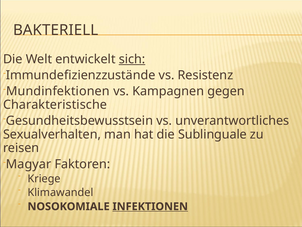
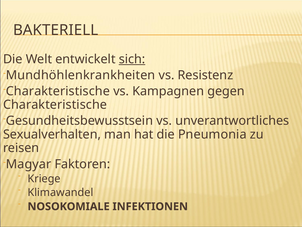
Immundefizienzzustände: Immundefizienzzustände -> Mundhöhlenkrankheiten (81, 75)
Mundinfektionen: Mundinfektionen -> Charakteristische (58, 91)
Sublinguale: Sublinguale -> Pneumonia (212, 134)
INFEKTIONEN underline: present -> none (150, 206)
